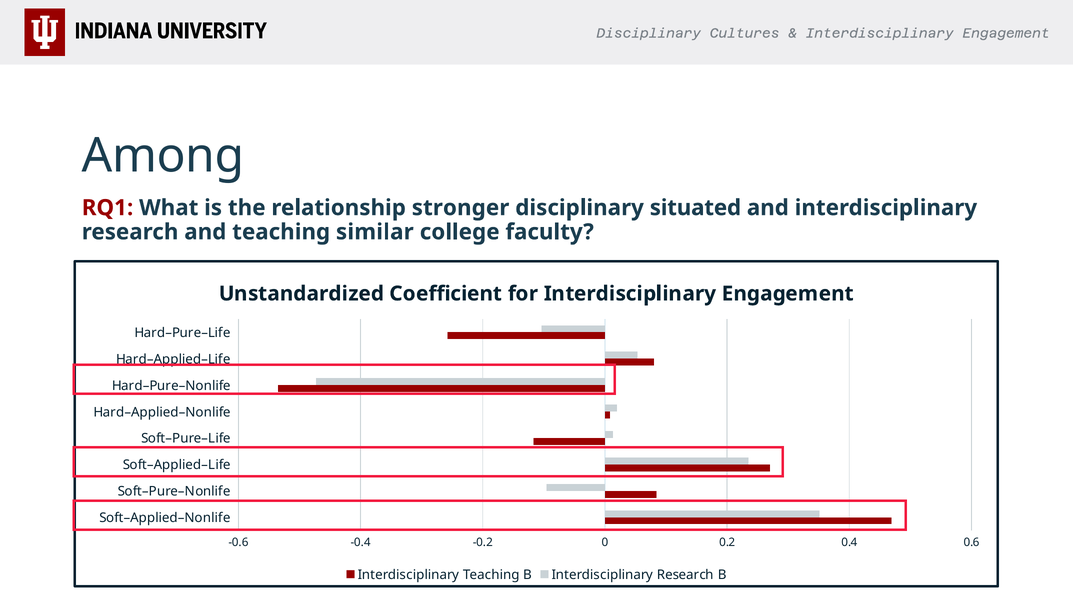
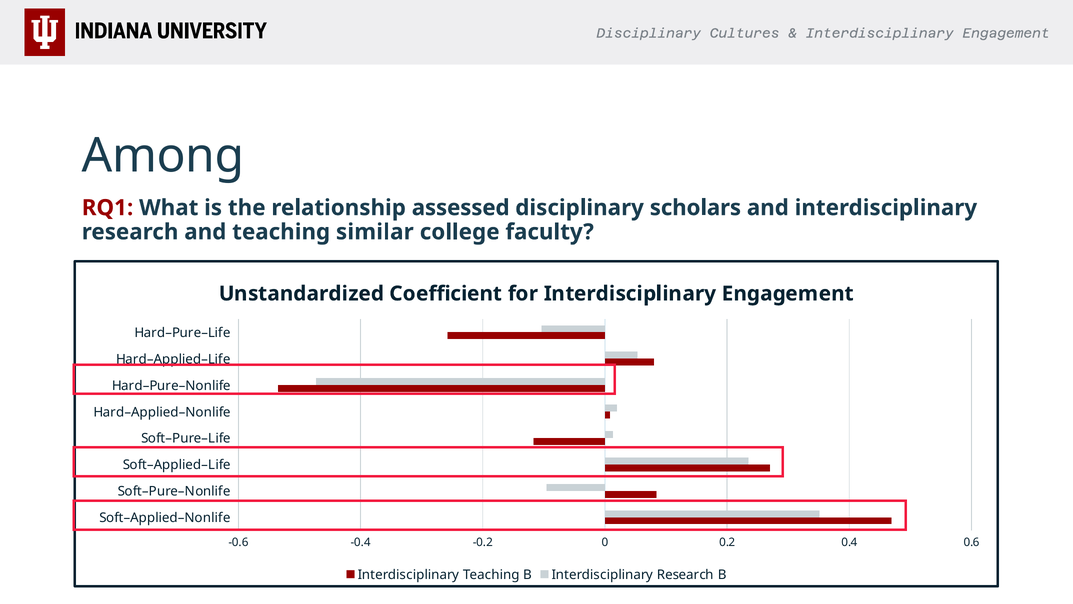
stronger: stronger -> assessed (461, 208)
situated: situated -> scholars (695, 208)
